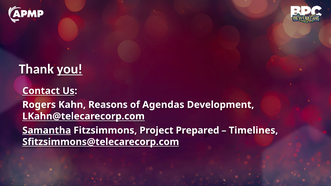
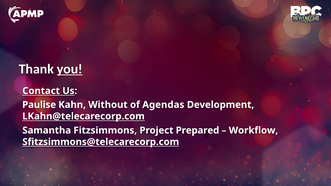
Rogers: Rogers -> Paulise (39, 105)
Reasons: Reasons -> Without (108, 105)
Samantha underline: present -> none (47, 131)
Timelines: Timelines -> Workflow (253, 131)
